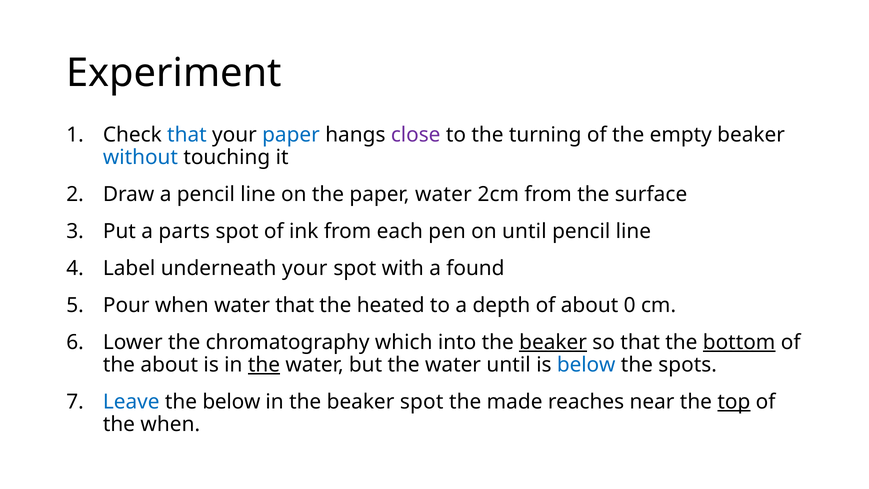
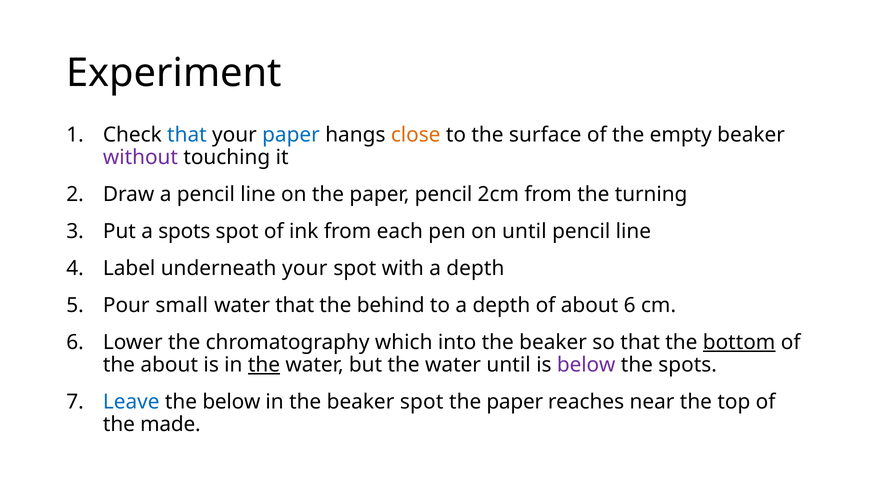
close colour: purple -> orange (416, 135)
turning: turning -> surface (545, 135)
without colour: blue -> purple (140, 157)
paper water: water -> pencil (444, 194)
surface: surface -> turning (651, 194)
a parts: parts -> spots (184, 231)
with a found: found -> depth (475, 268)
Pour when: when -> small (182, 305)
heated: heated -> behind (391, 305)
about 0: 0 -> 6 (630, 305)
beaker underline: present -> none (553, 342)
below colour: blue -> purple (586, 365)
made: made -> paper (515, 402)
top underline: present -> none (734, 402)
the when: when -> made (170, 424)
